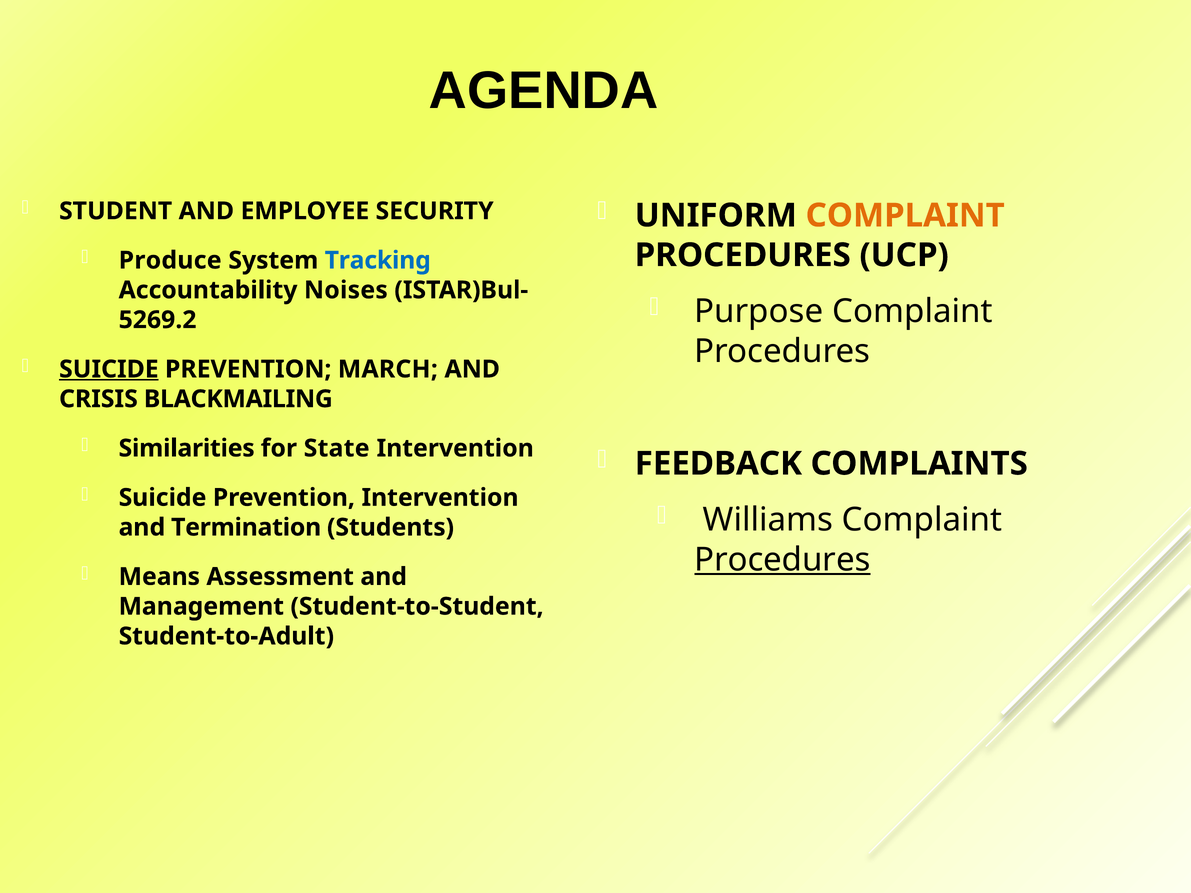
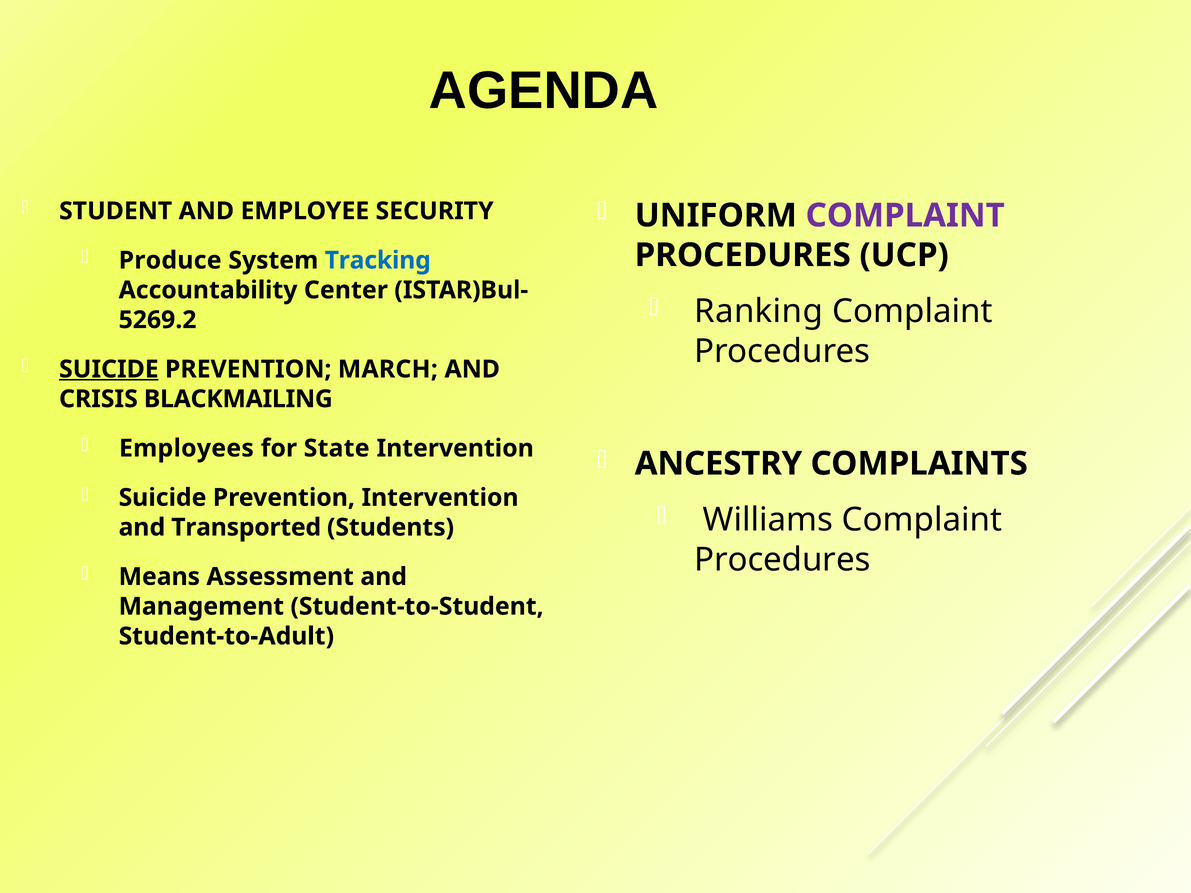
COMPLAINT colour: orange -> purple (905, 216)
Noises: Noises -> Center (346, 290)
Purpose: Purpose -> Ranking (759, 312)
Similarities: Similarities -> Employees (186, 448)
FEEDBACK: FEEDBACK -> ANCESTRY (718, 464)
Termination: Termination -> Transported (246, 528)
Procedures underline: present -> none (782, 560)
